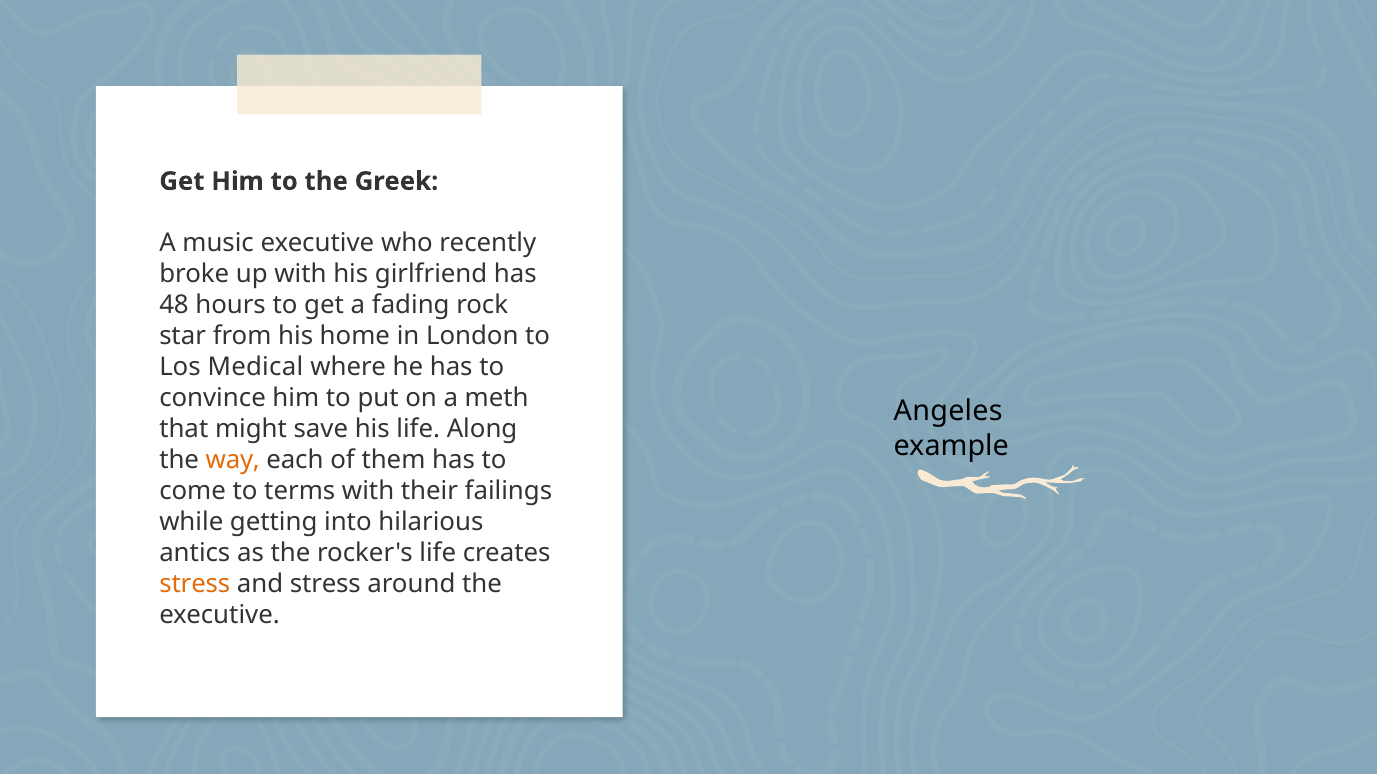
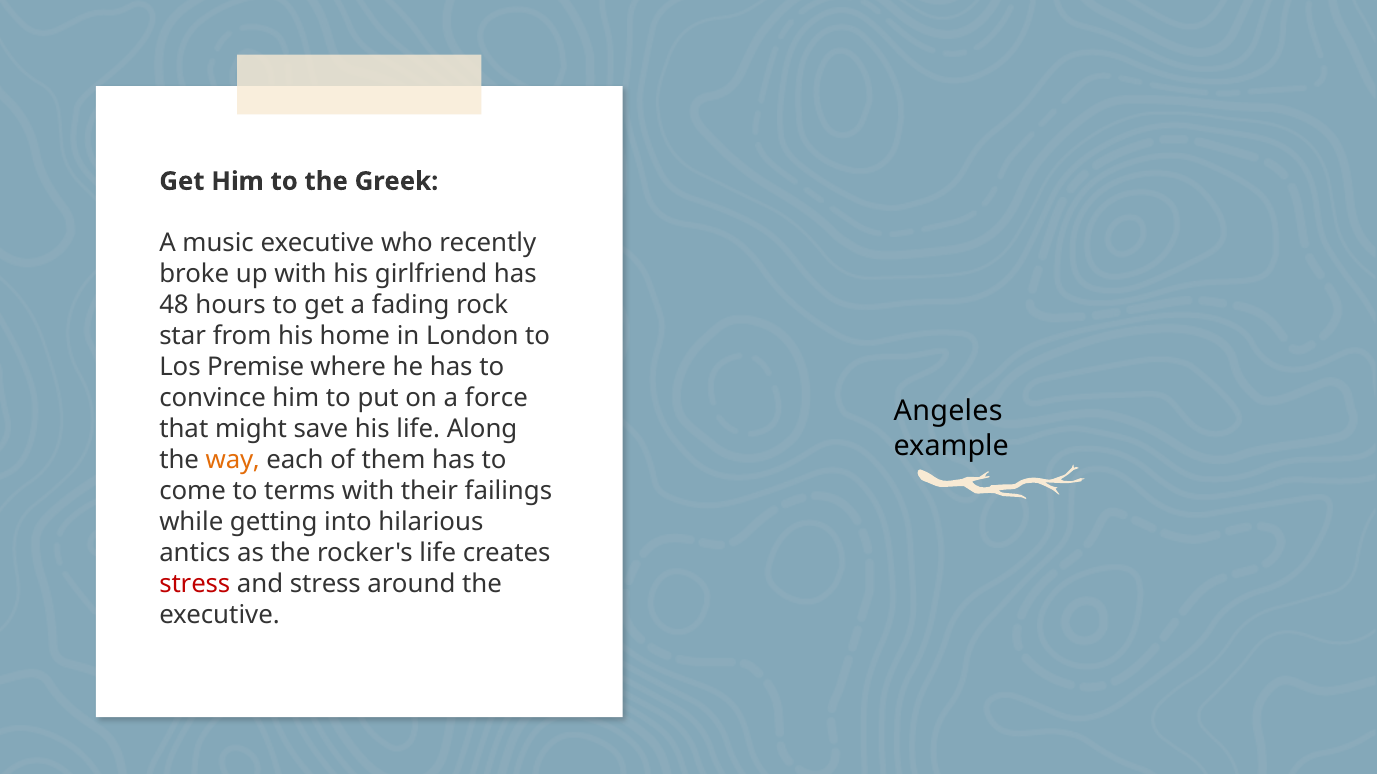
Medical: Medical -> Premise (256, 367)
meth: meth -> force (496, 398)
stress colour: orange -> red (195, 584)
